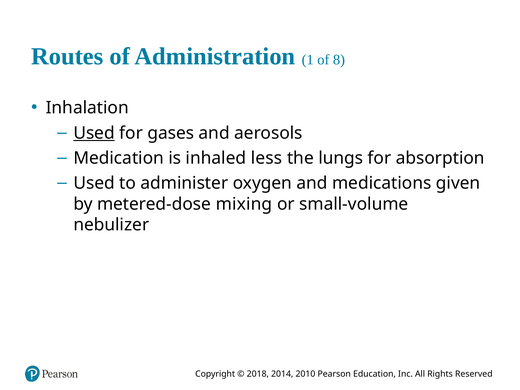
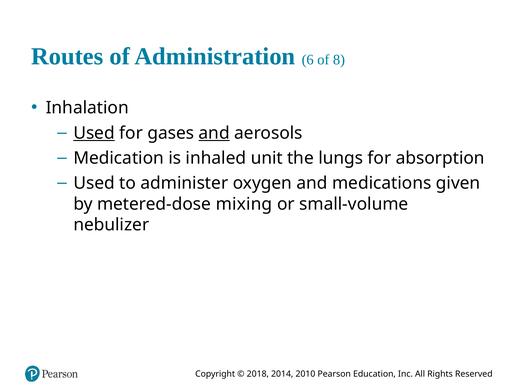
1: 1 -> 6 (308, 60)
and underline: none -> present (214, 133)
less: less -> unit (267, 158)
